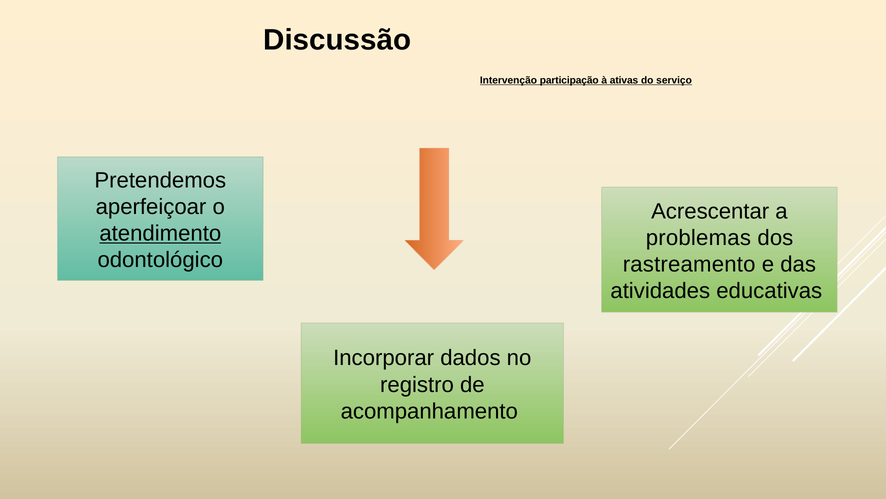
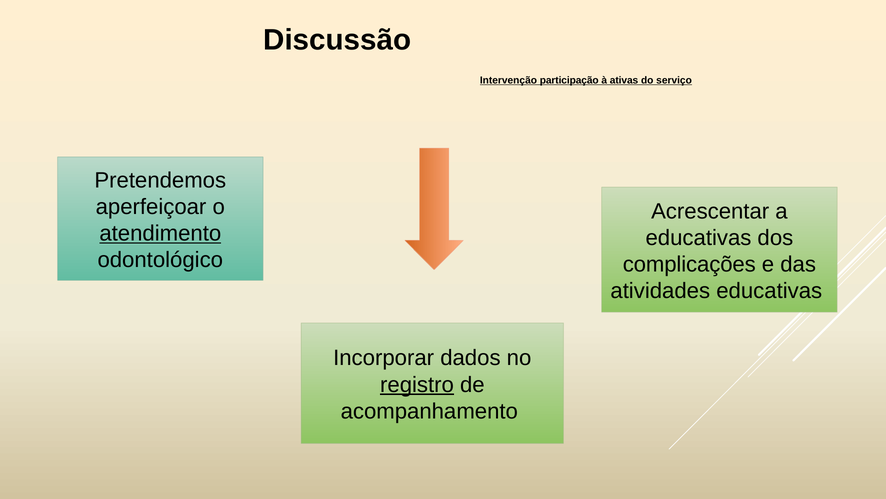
problemas: problemas -> educativas (698, 238)
rastreamento: rastreamento -> complicações (689, 264)
registro underline: none -> present (417, 384)
